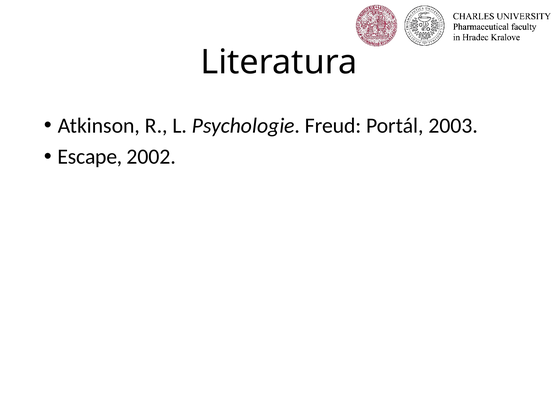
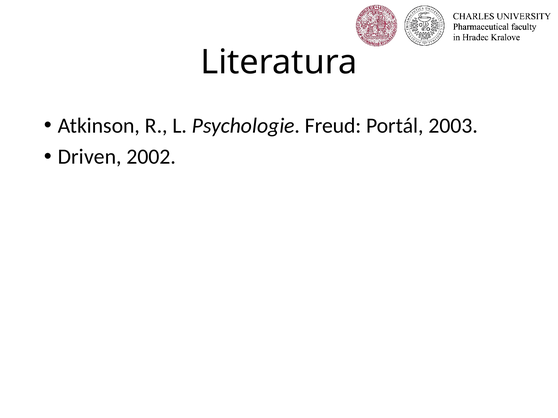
Escape: Escape -> Driven (90, 157)
